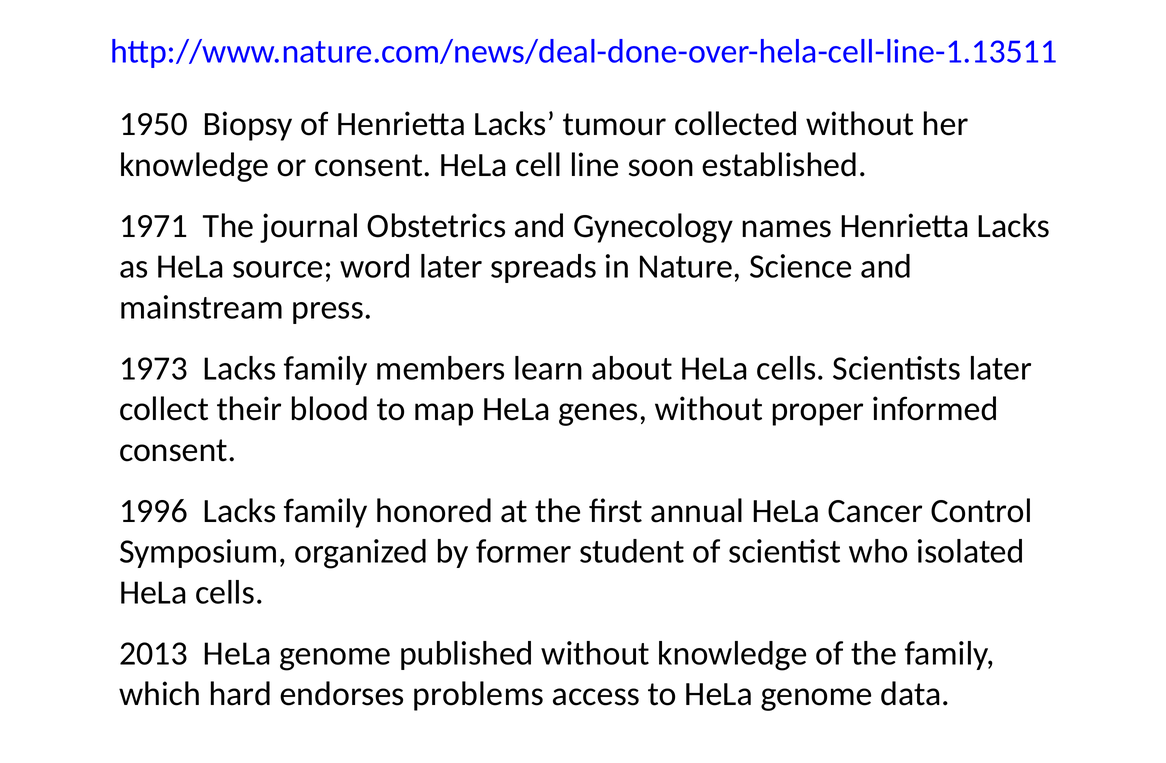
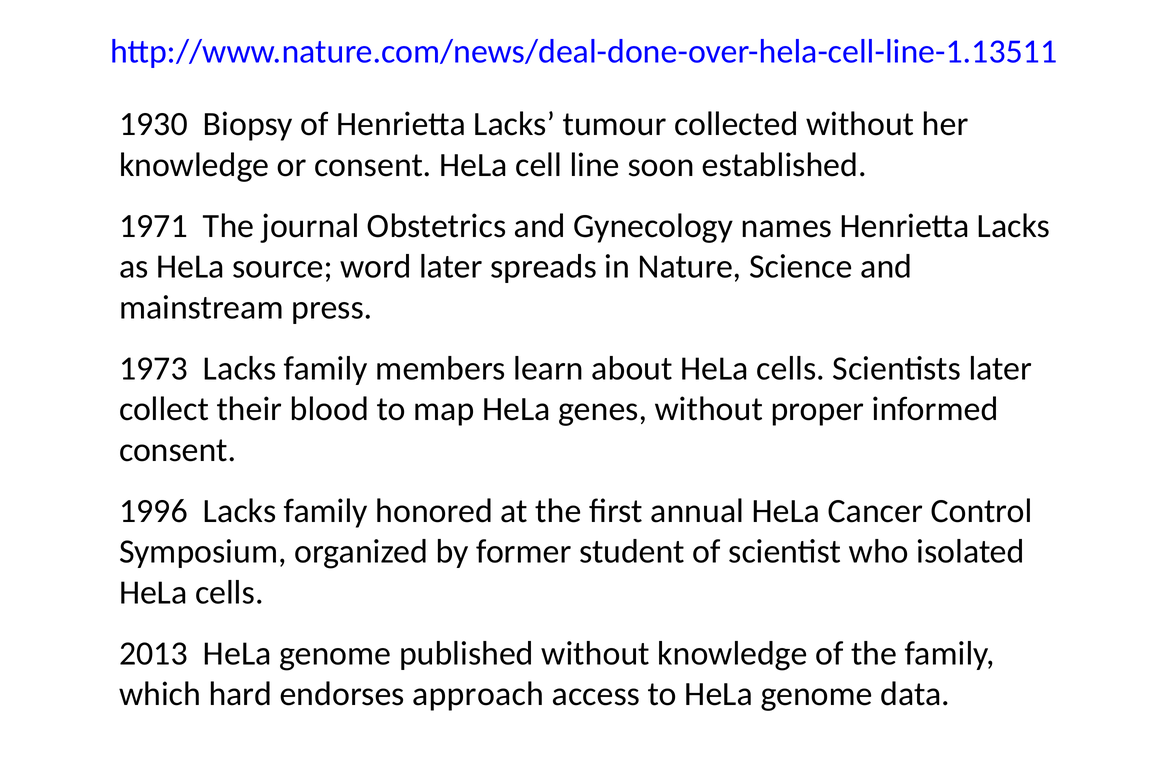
1950: 1950 -> 1930 (153, 124)
problems: problems -> approach (478, 694)
